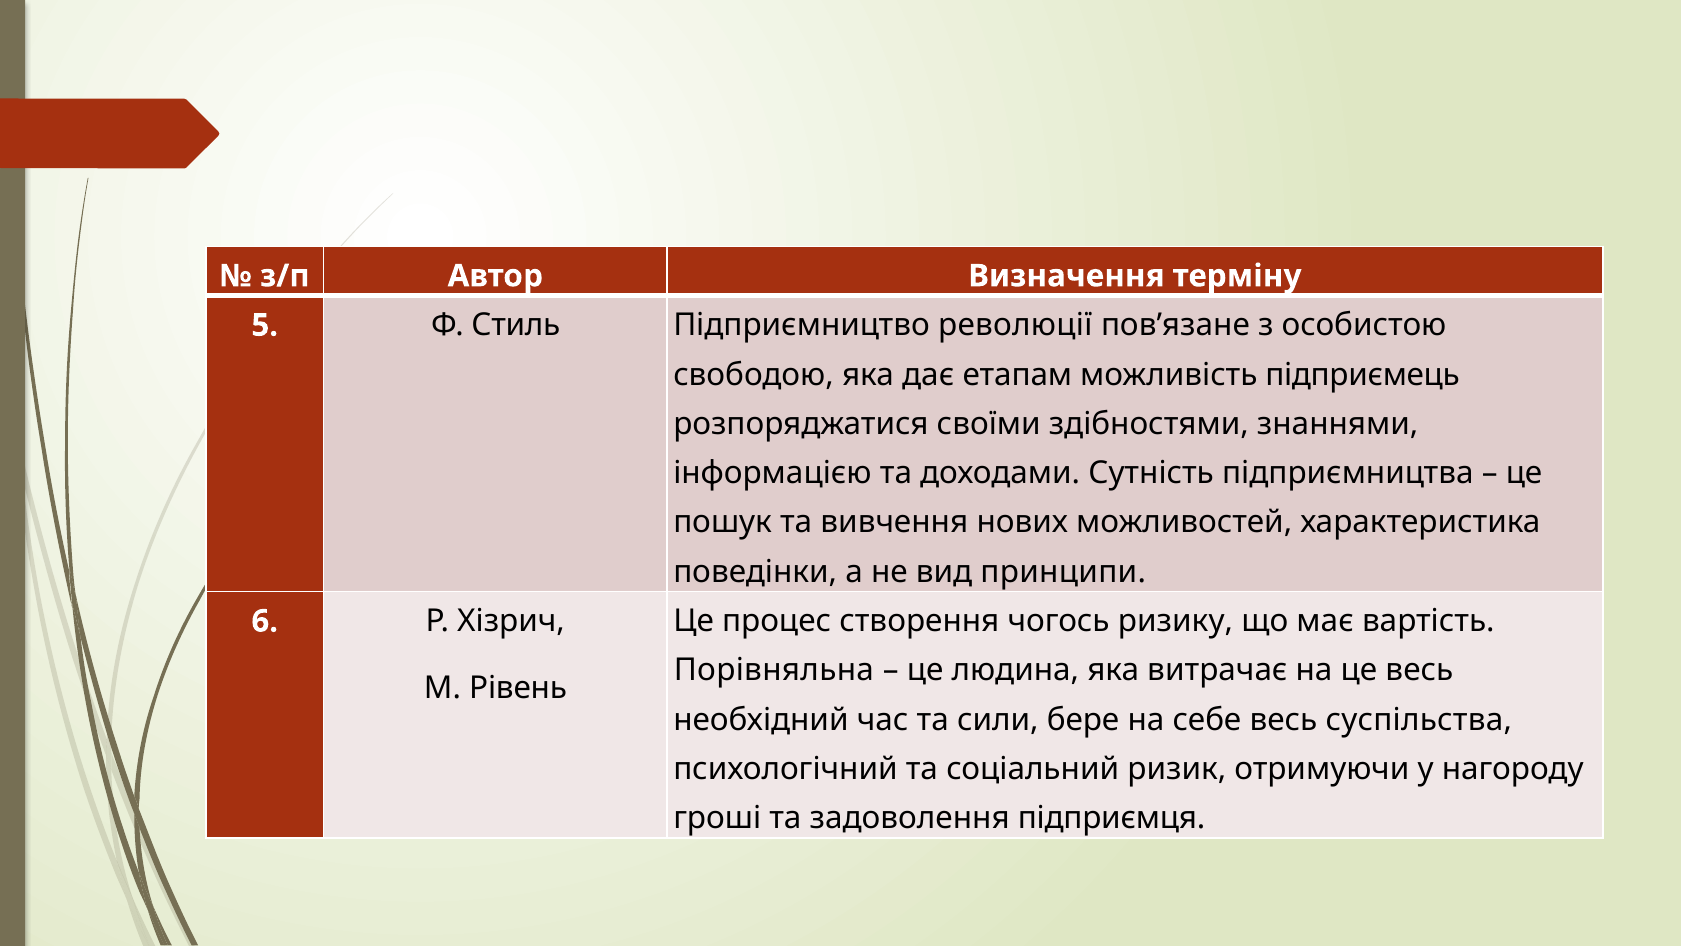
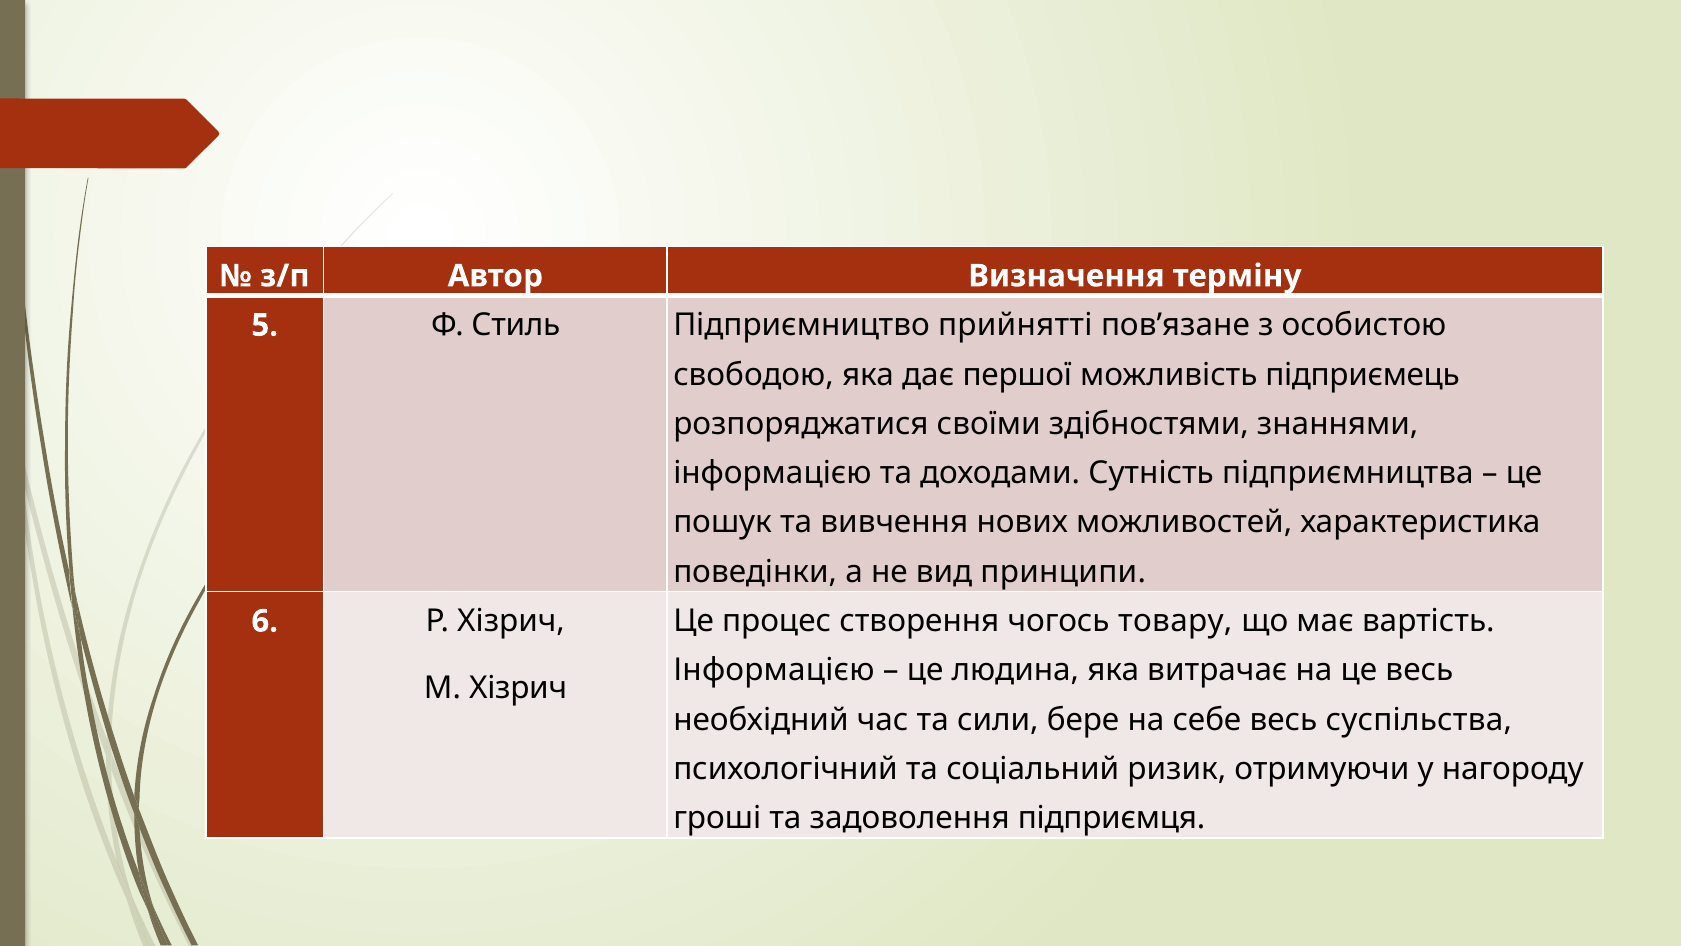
революції: революції -> прийнятті (1015, 325)
етапам: етапам -> першої (1017, 374)
ризику: ризику -> товару (1175, 621)
Порівняльна: Порівняльна -> Інформацією (774, 670)
М Рівень: Рівень -> Хізрич (518, 688)
